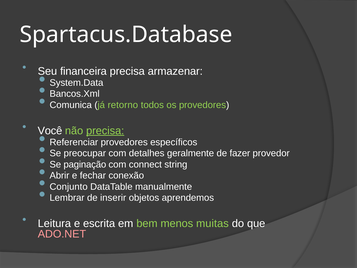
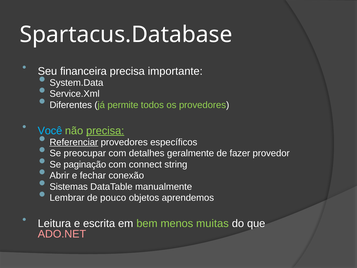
armazenar: armazenar -> importante (175, 71)
Bancos.Xml: Bancos.Xml -> Service.Xml (75, 94)
Comunica: Comunica -> Diferentes (71, 105)
retorno: retorno -> permite (123, 105)
Você colour: white -> light blue (50, 131)
Referenciar underline: none -> present (74, 142)
Conjunto: Conjunto -> Sistemas (69, 187)
inserir: inserir -> pouco (113, 198)
